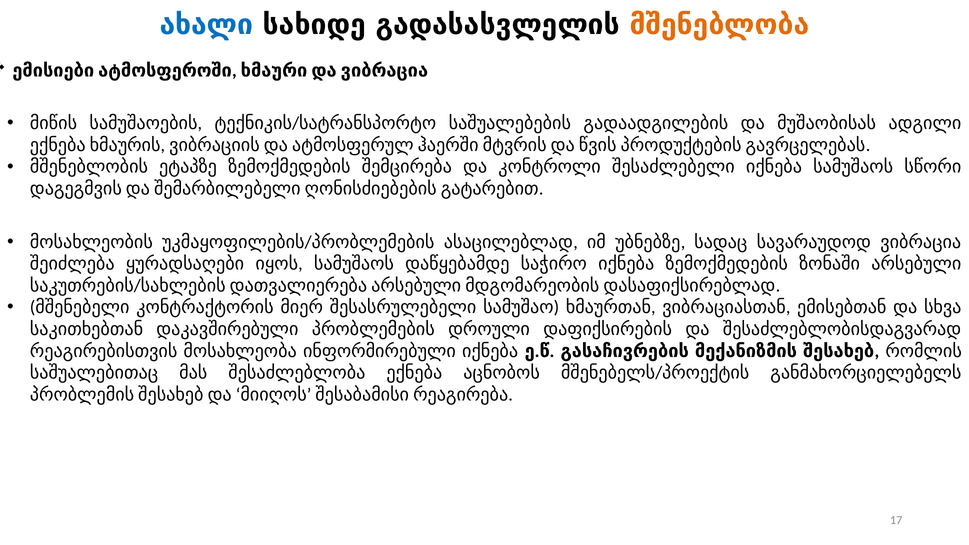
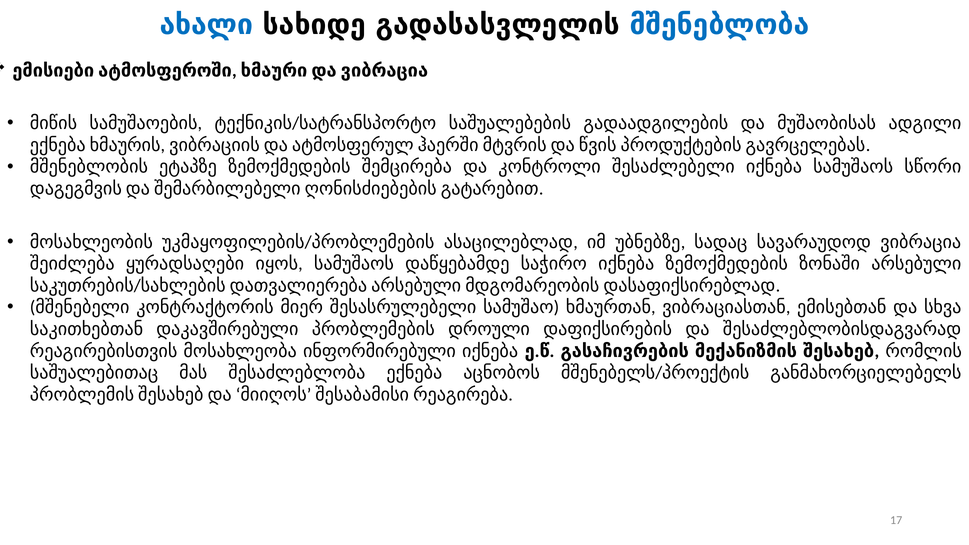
მშენებლობა colour: orange -> blue (719, 25)
